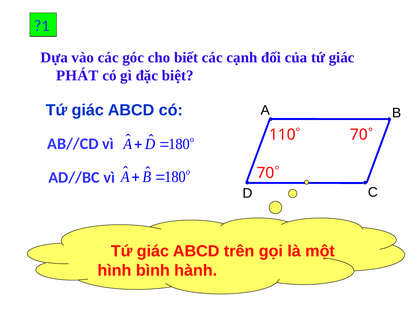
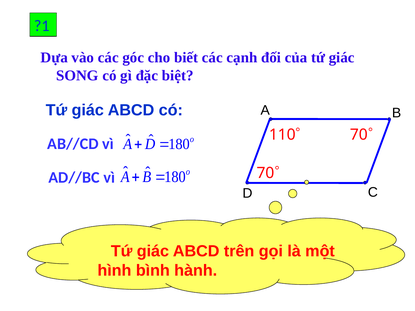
PHÁT: PHÁT -> SONG (77, 75)
